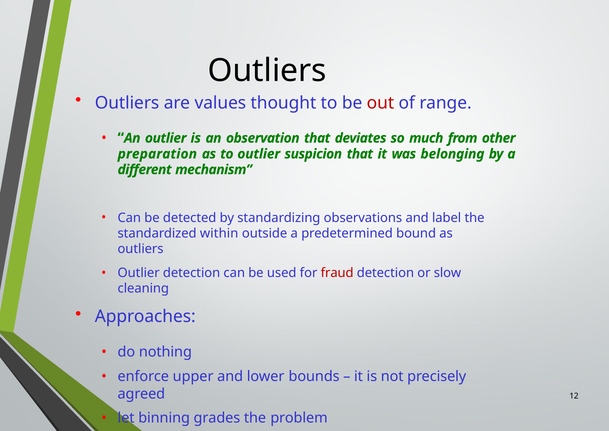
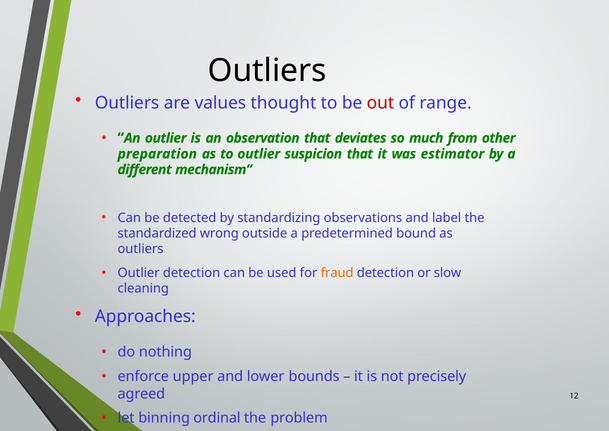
belonging: belonging -> estimator (452, 154)
within: within -> wrong (219, 233)
fraud colour: red -> orange (337, 273)
grades: grades -> ordinal (217, 418)
